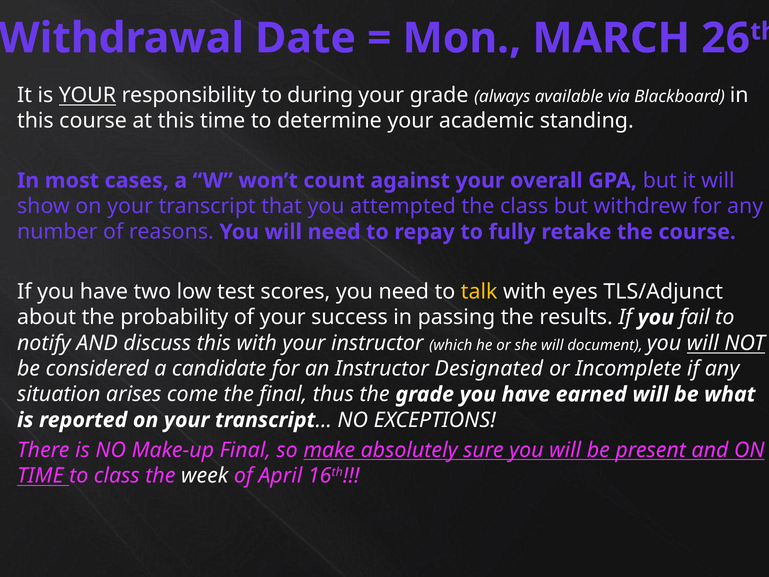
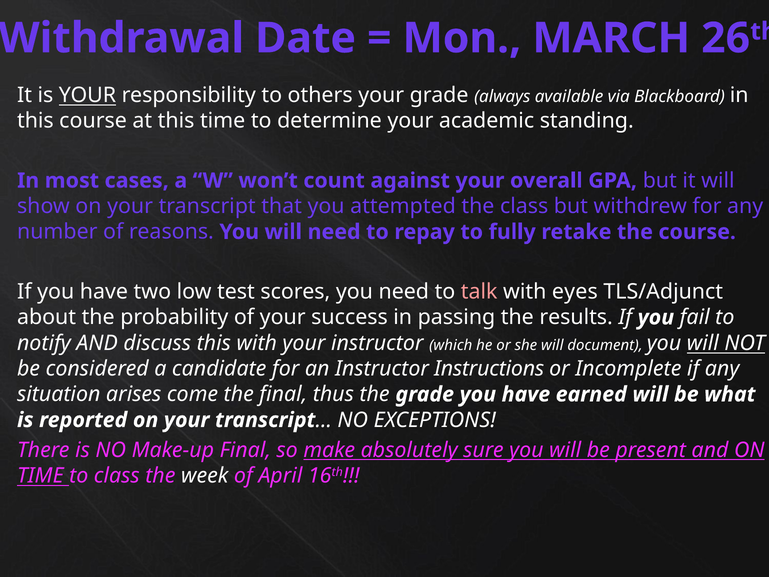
during: during -> others (320, 95)
talk colour: yellow -> pink (479, 292)
Designated: Designated -> Instructions (489, 369)
